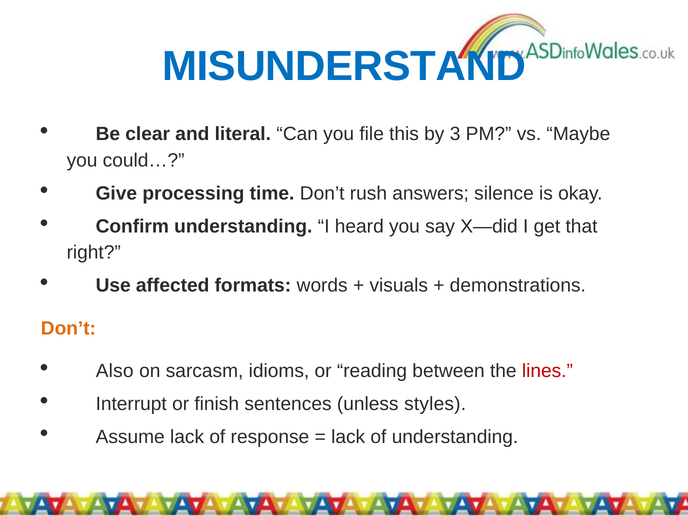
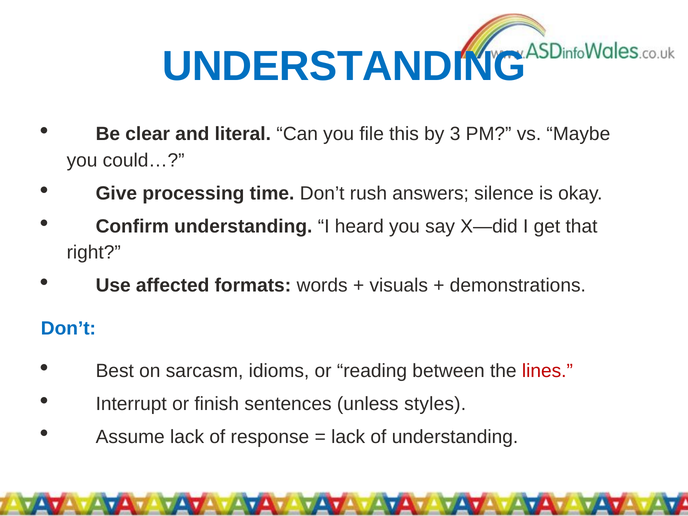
MISUNDERSTAND: MISUNDERSTAND -> UNDERSTANDING (344, 67)
Don’t colour: orange -> blue (68, 328)
Also: Also -> Best (115, 371)
